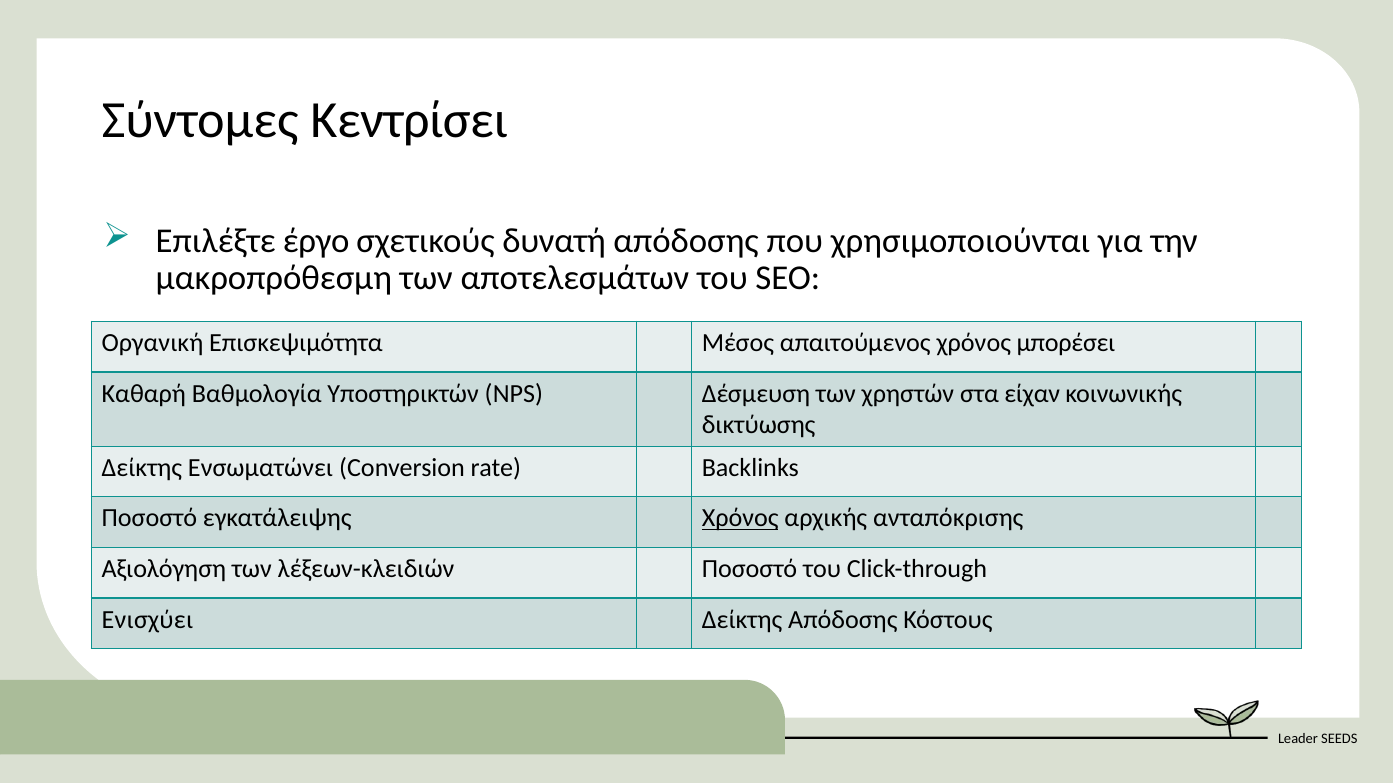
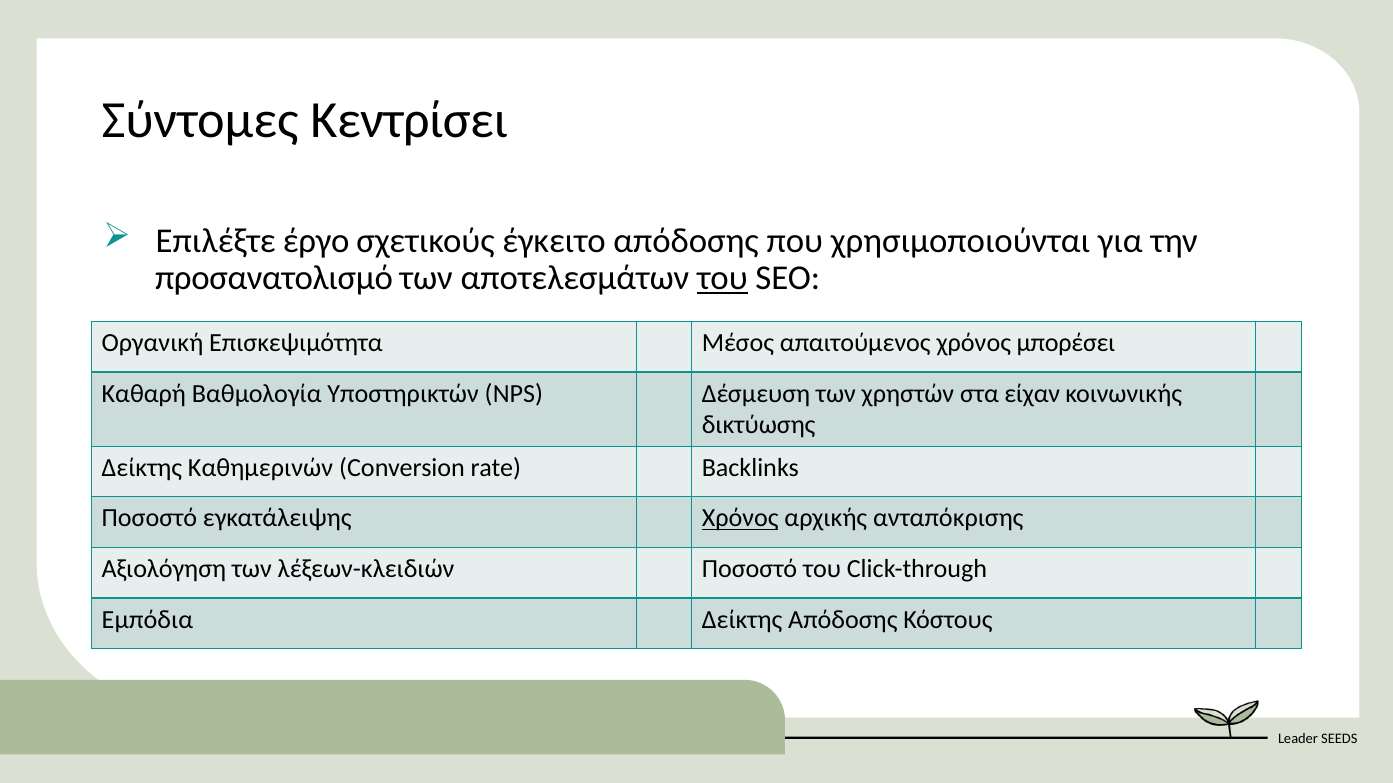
δυνατή: δυνατή -> έγκειτο (554, 241)
μακροπρόθεσμη: μακροπρόθεσμη -> προσανατολισμό (274, 278)
του underline: none -> present (722, 278)
Ενσωματώνει: Ενσωματώνει -> Καθημερινών (261, 468)
Ενισχύει: Ενισχύει -> Εμπόδια (147, 620)
